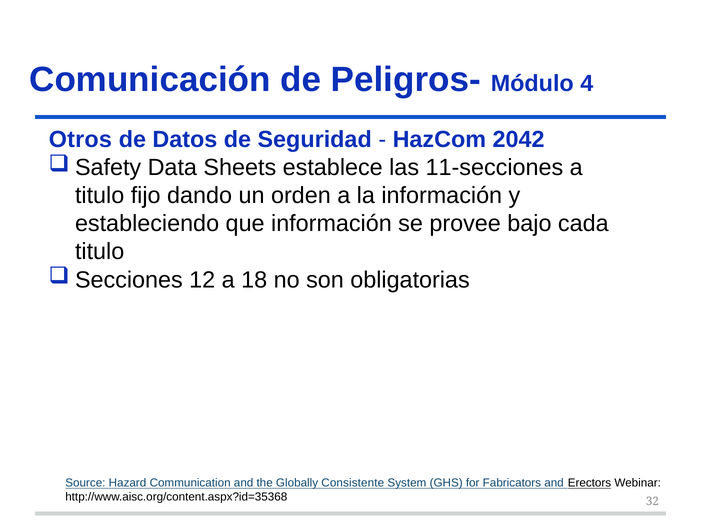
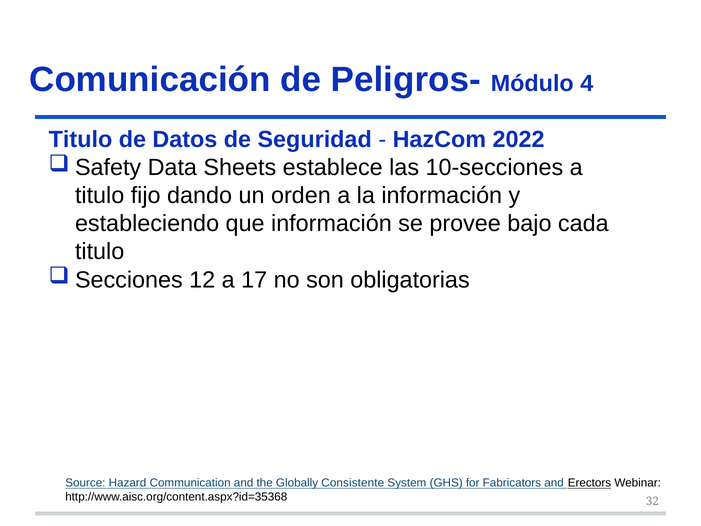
Otros: Otros -> Titulo (80, 139)
2042: 2042 -> 2022 (519, 139)
11-secciones: 11-secciones -> 10-secciones (494, 168)
18: 18 -> 17 (254, 280)
